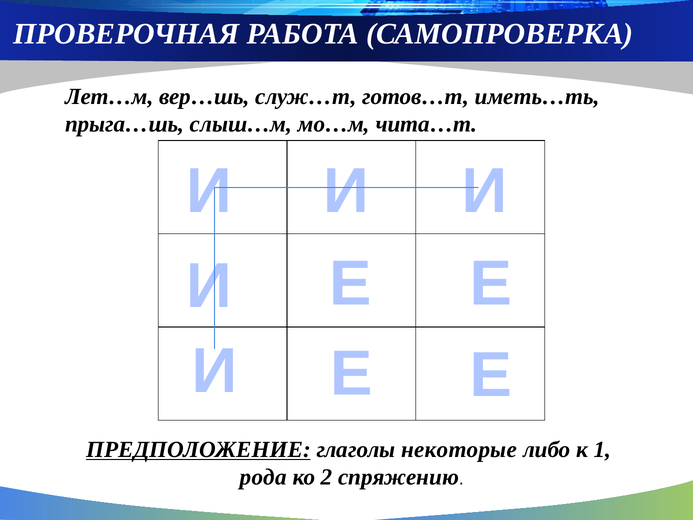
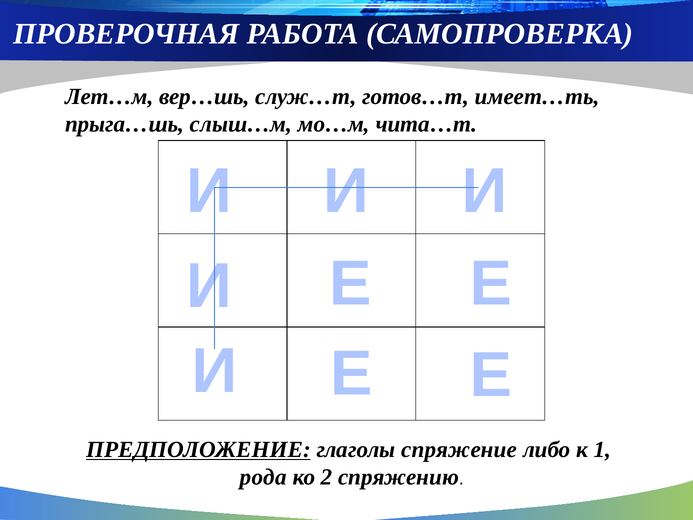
иметь…ть: иметь…ть -> имеет…ть (537, 96)
некоторые: некоторые -> спряжение (459, 449)
